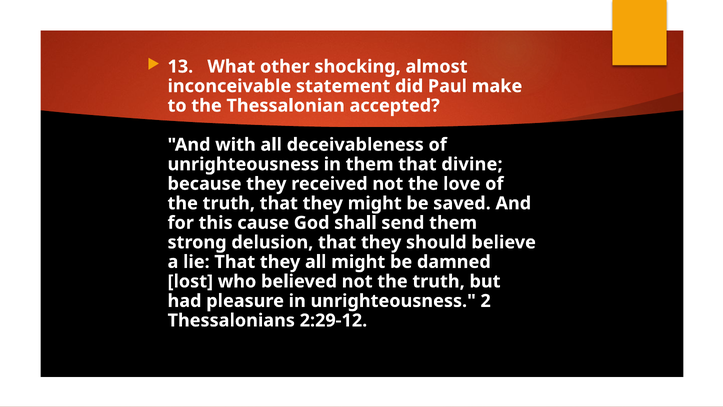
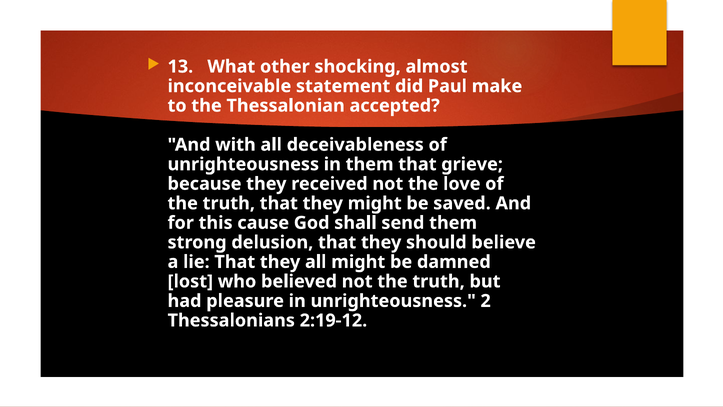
divine: divine -> grieve (472, 164)
2:29-12: 2:29-12 -> 2:19-12 (333, 320)
